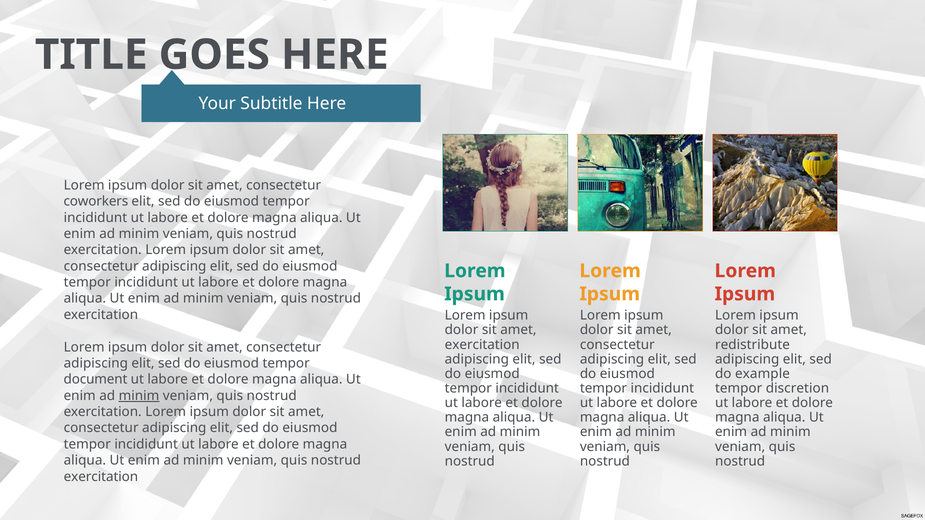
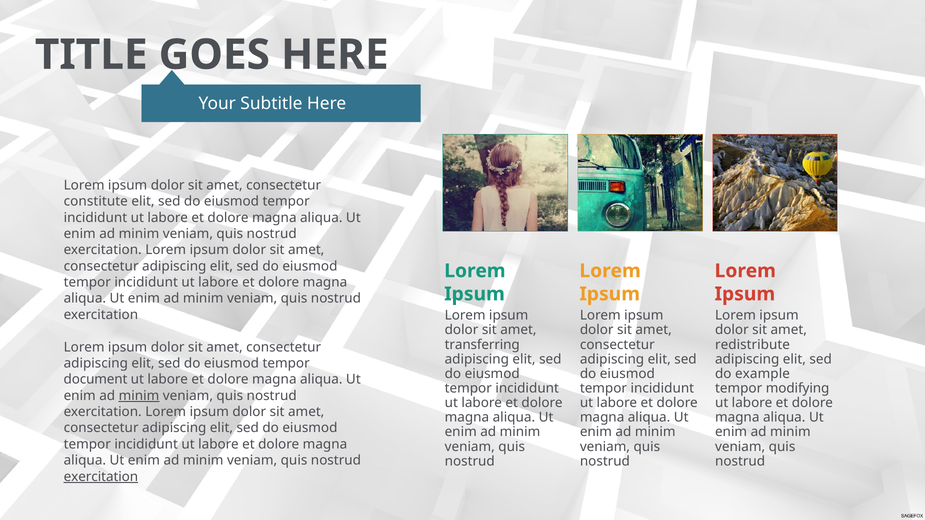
coworkers: coworkers -> constitute (96, 202)
exercitation: exercitation -> transferring (482, 345)
discretion: discretion -> modifying (798, 389)
exercitation underline: none -> present (101, 477)
